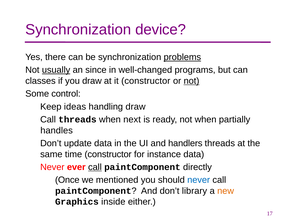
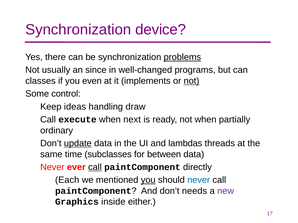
usually underline: present -> none (56, 70)
you draw: draw -> even (92, 81)
it constructor: constructor -> implements (146, 81)
Call threads: threads -> execute (77, 120)
handles: handles -> ordinary (57, 131)
update underline: none -> present (78, 144)
handlers: handlers -> lambdas (185, 144)
time constructor: constructor -> subclasses (108, 155)
instance: instance -> between (164, 155)
Once: Once -> Each (67, 180)
you underline: none -> present (148, 180)
library: library -> needs (194, 191)
new colour: orange -> purple (226, 191)
